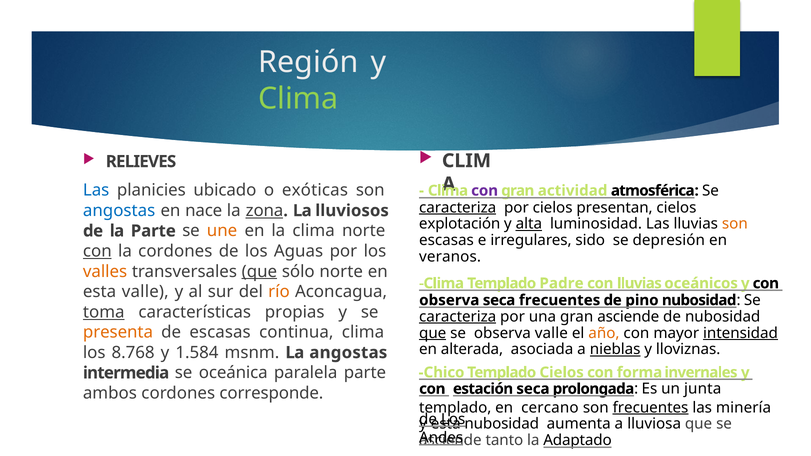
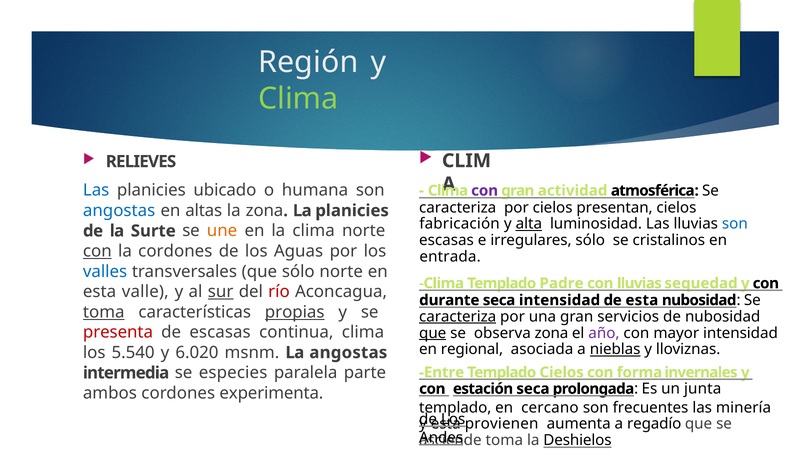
exóticas: exóticas -> humana (315, 190)
caracteriza underline: present -> none (458, 208)
nace: nace -> altas (204, 211)
zona underline: present -> none (265, 211)
La lluviosos: lluviosos -> planicies (352, 211)
explotación: explotación -> fabricación (460, 224)
son colour: orange -> blue (735, 224)
la Parte: Parte -> Surte (153, 231)
irregulares sido: sido -> sólo (590, 240)
depresión: depresión -> cristalinos (669, 240)
veranos: veranos -> entrada (450, 257)
valles colour: orange -> blue (105, 272)
que underline: present -> none (259, 272)
oceánicos: oceánicos -> sequedad (701, 283)
sur underline: none -> present (221, 292)
río colour: orange -> red (279, 292)
observa: observa -> durante (449, 300)
seca frecuentes: frecuentes -> intensidad (560, 300)
de pino: pino -> esta (642, 300)
propias underline: none -> present (295, 312)
gran asciende: asciende -> servicios (628, 317)
presenta colour: orange -> red (118, 332)
observa valle: valle -> zona (551, 333)
año colour: orange -> purple (604, 333)
intensidad underline: present -> none (740, 333)
alterada: alterada -> regional (472, 350)
8.768: 8.768 -> 5.540 (133, 353)
1.584: 1.584 -> 6.020 (197, 353)
Chico: Chico -> Entre (442, 373)
oceánica: oceánica -> especies (233, 373)
corresponde: corresponde -> experimenta (271, 393)
frecuentes underline: present -> none (651, 408)
nubosidad: nubosidad -> provienen (502, 424)
lluviosa: lluviosa -> regadío (654, 424)
tanto: tanto -> toma (504, 441)
Adaptado: Adaptado -> Deshielos (577, 441)
